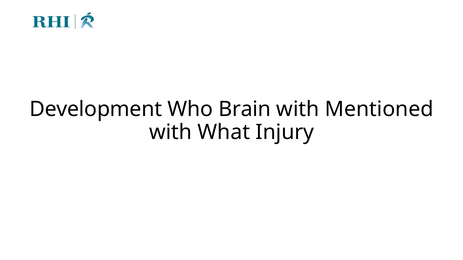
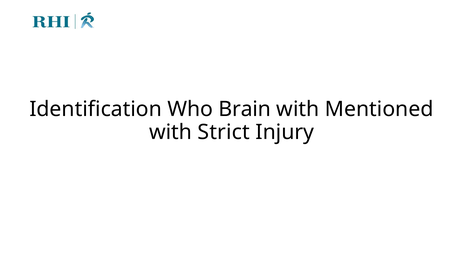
Development: Development -> Identification (96, 109)
What: What -> Strict (224, 132)
